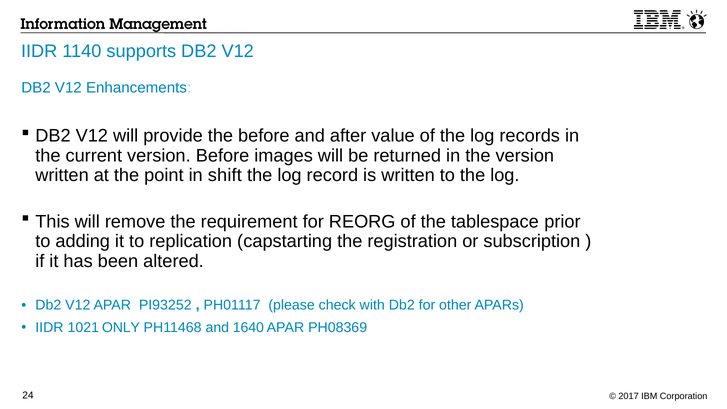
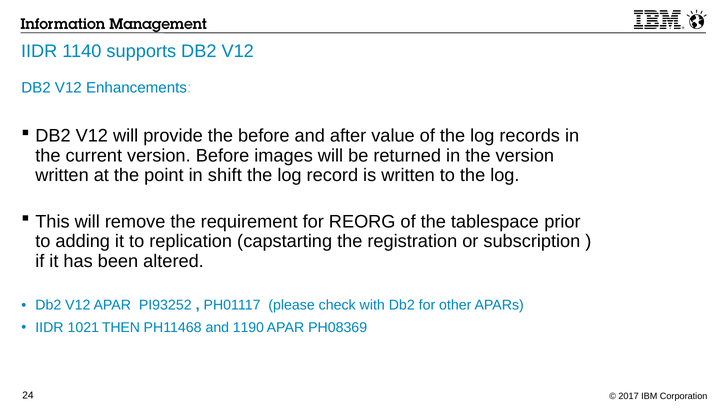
ONLY: ONLY -> THEN (121, 328)
1640: 1640 -> 1190 (248, 328)
